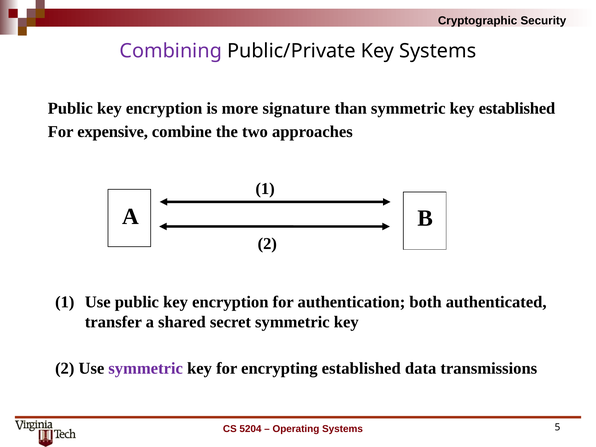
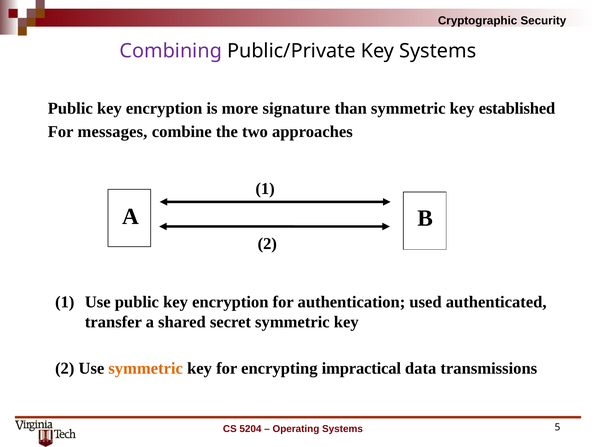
expensive: expensive -> messages (112, 132)
both: both -> used (426, 302)
symmetric colour: purple -> orange (146, 368)
encrypting established: established -> impractical (361, 368)
